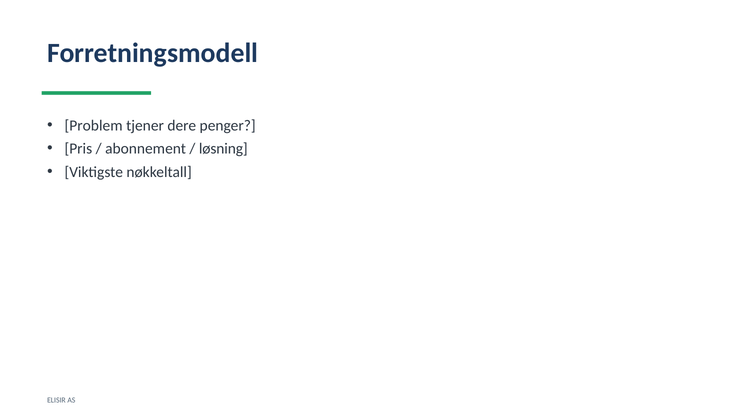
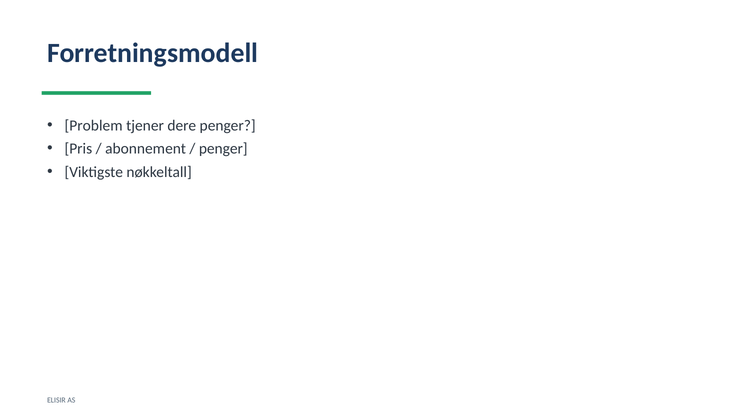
løsning: løsning -> penger (223, 149)
